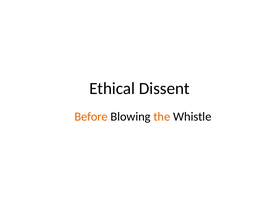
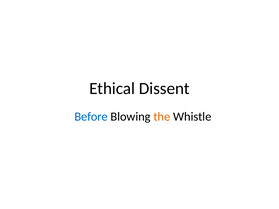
Before colour: orange -> blue (91, 117)
